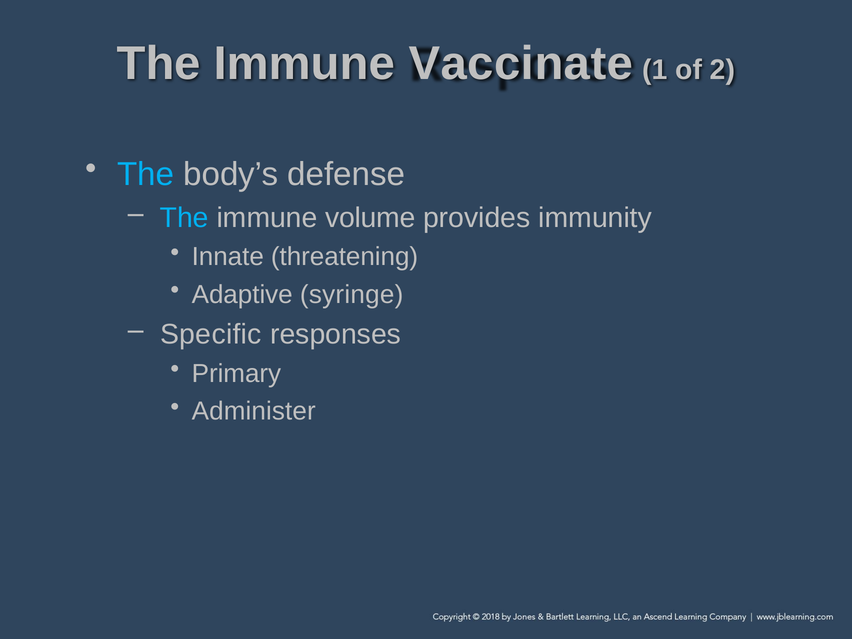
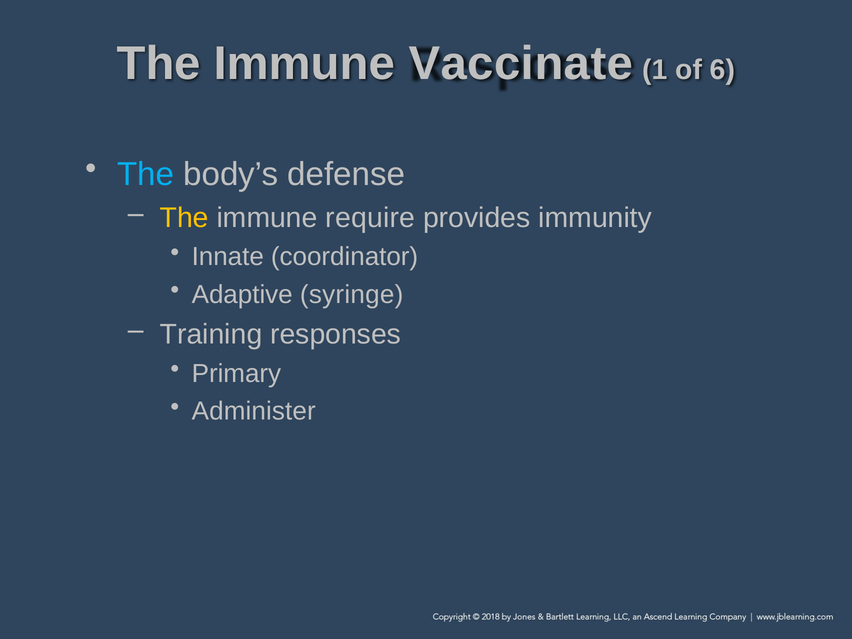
2: 2 -> 6 (723, 70)
The colour: light blue -> yellow (184, 218)
volume: volume -> require (370, 218)
threatening: threatening -> coordinator (345, 257)
Specific: Specific -> Training (211, 335)
